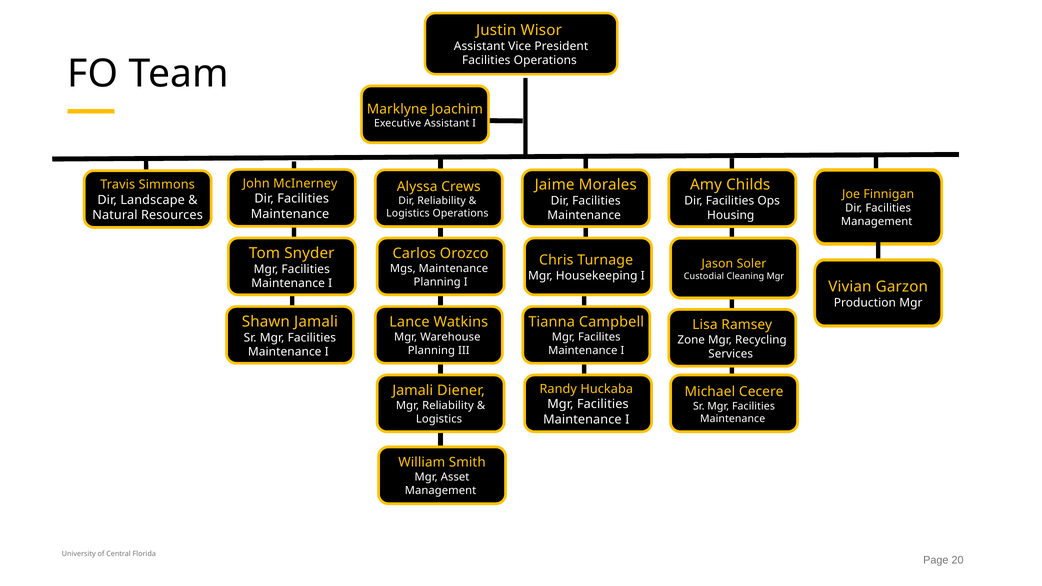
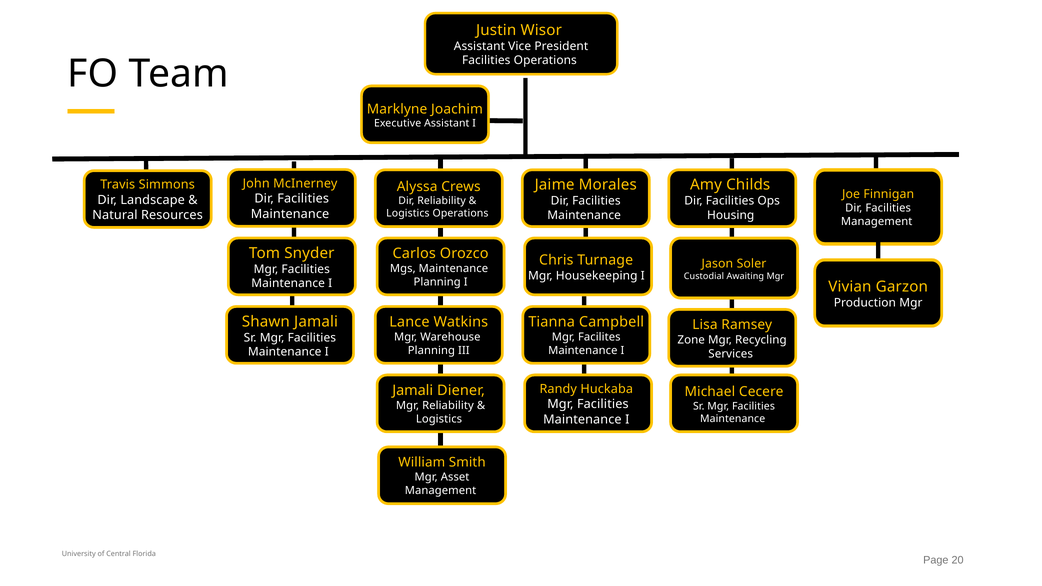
Cleaning: Cleaning -> Awaiting (745, 276)
